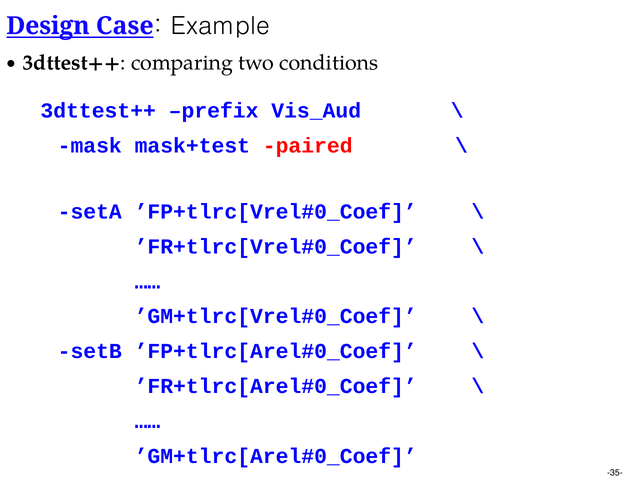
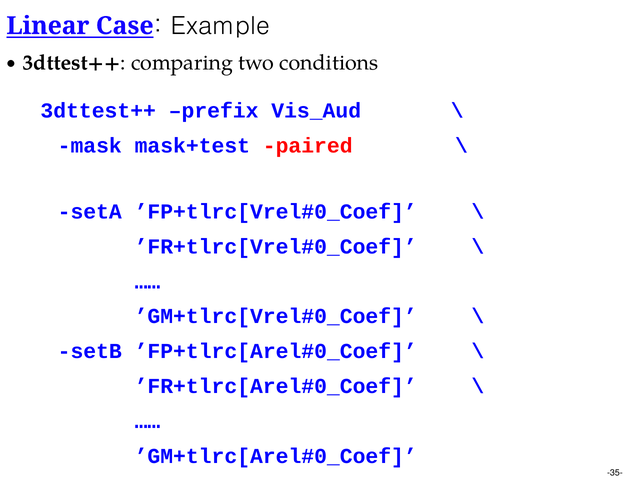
Design: Design -> Linear (48, 26)
